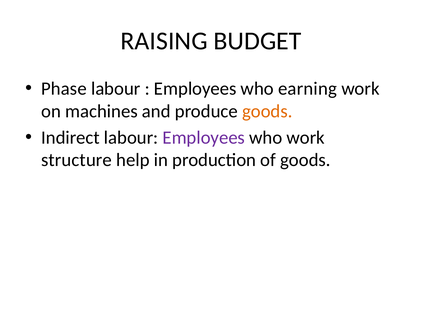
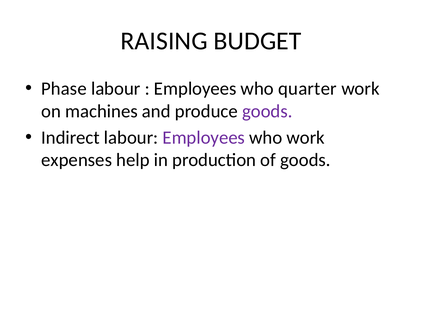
earning: earning -> quarter (308, 89)
goods colour: orange -> purple (267, 111)
structure: structure -> expenses (77, 160)
